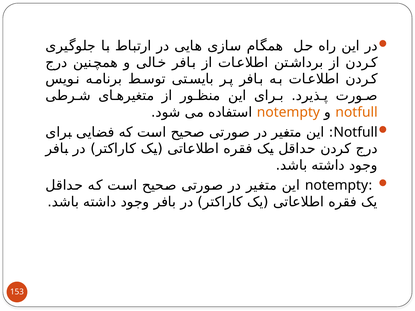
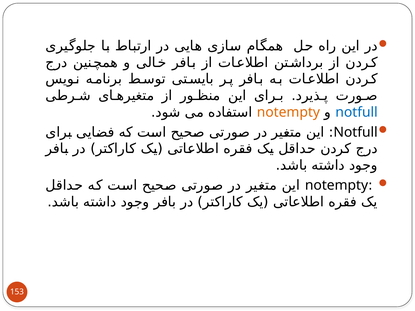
notfull colour: orange -> blue (357, 112)
